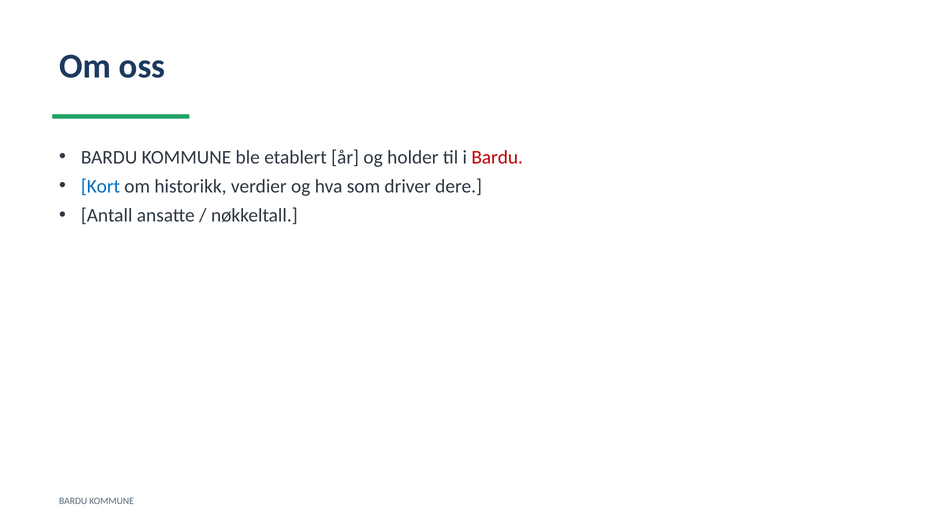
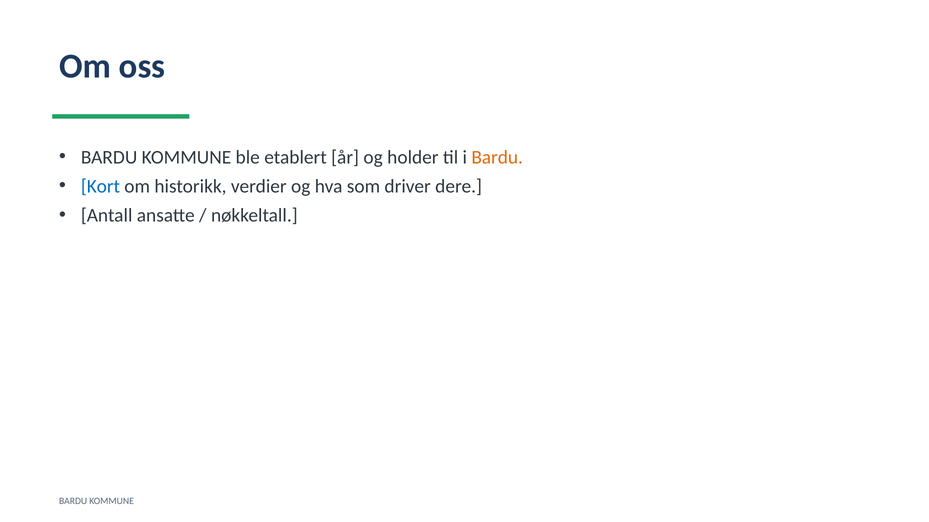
Bardu colour: red -> orange (497, 157)
